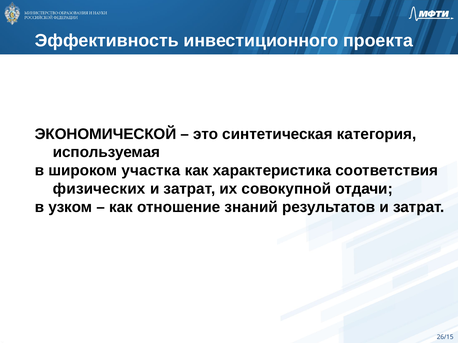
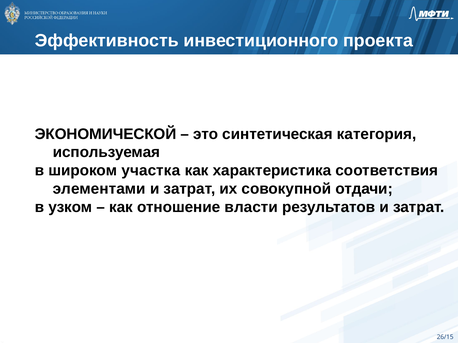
физических: физических -> элементами (99, 189)
знаний: знаний -> власти (251, 207)
